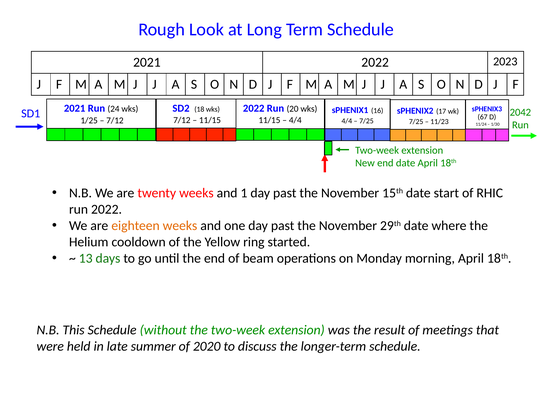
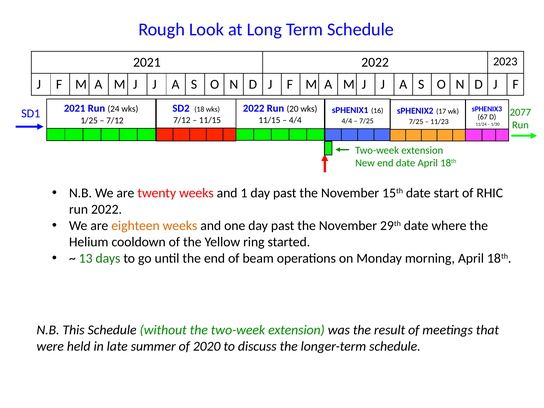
2042: 2042 -> 2077 (520, 112)
